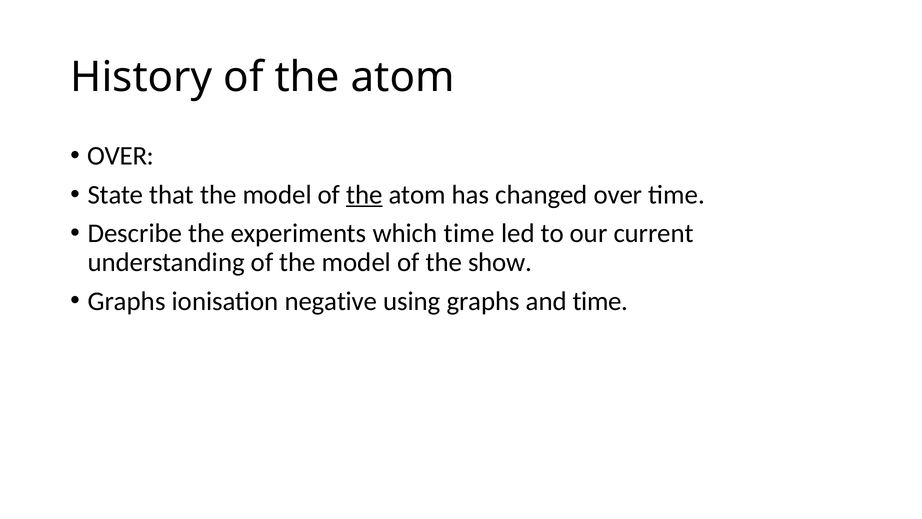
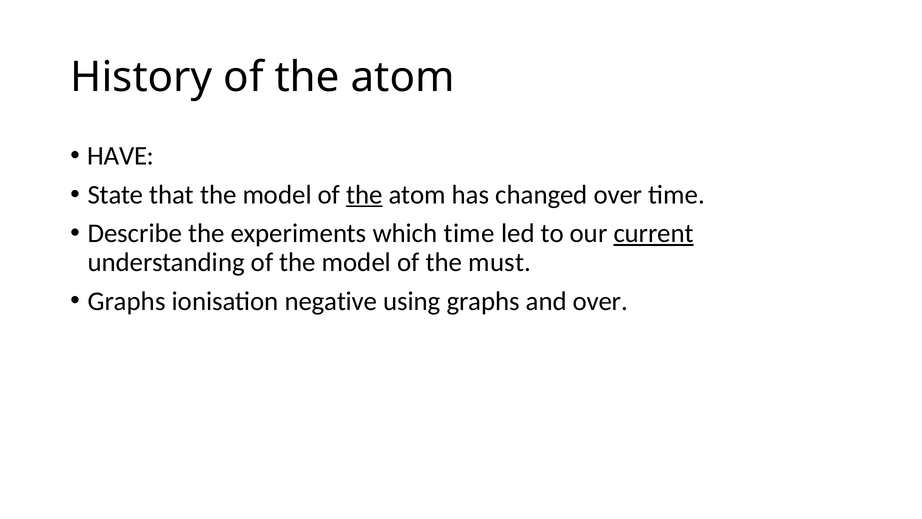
OVER: OVER -> HAVE (121, 156)
current underline: none -> present (654, 233)
show: show -> must (500, 262)
and time: time -> over (600, 301)
